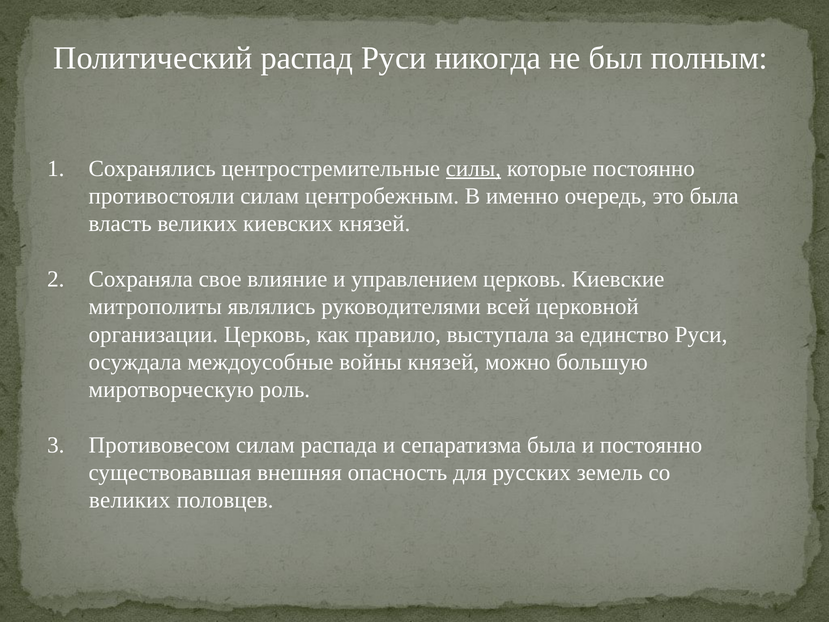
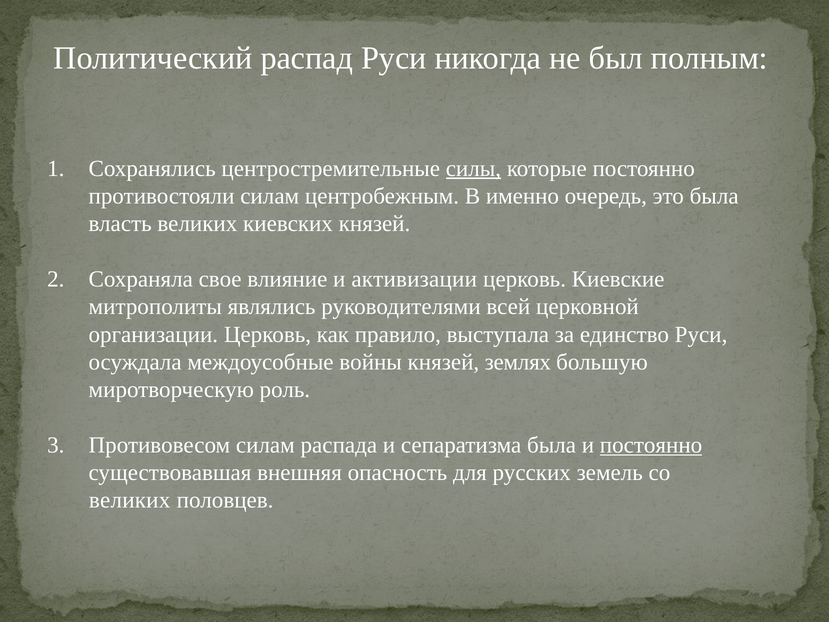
управлением: управлением -> активизации (414, 279)
можно: можно -> землях (518, 362)
постоянно underline: none -> present (651, 445)
